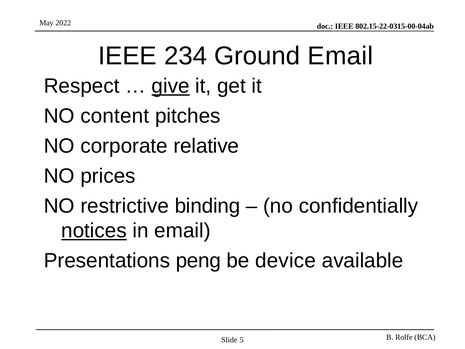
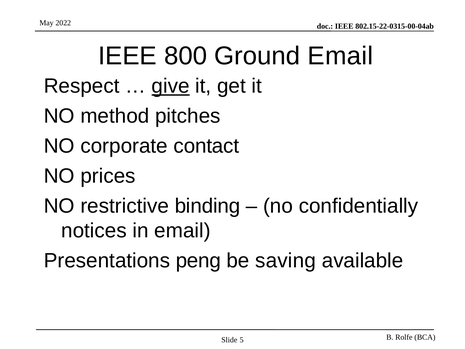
234: 234 -> 800 (186, 56)
content: content -> method (115, 116)
relative: relative -> contact (206, 146)
notices underline: present -> none (94, 231)
device: device -> saving (286, 261)
